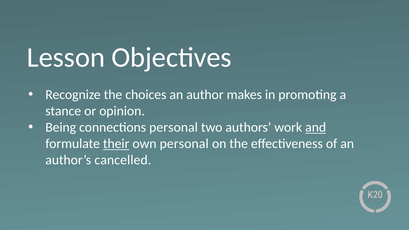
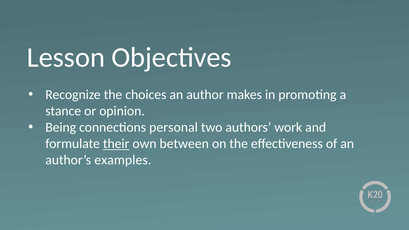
and underline: present -> none (316, 127)
own personal: personal -> between (184, 144)
cancelled: cancelled -> examples (123, 160)
